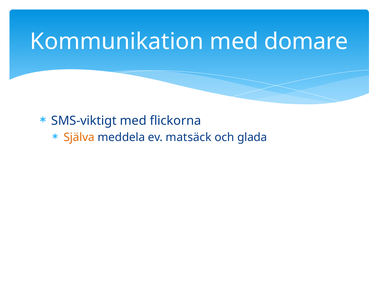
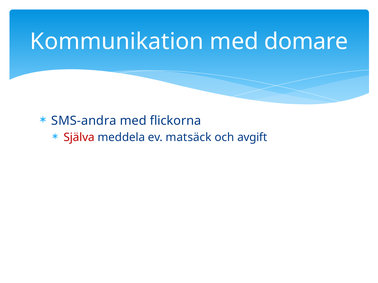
SMS-viktigt: SMS-viktigt -> SMS-andra (84, 121)
Själva colour: orange -> red (79, 138)
glada: glada -> avgift (252, 138)
